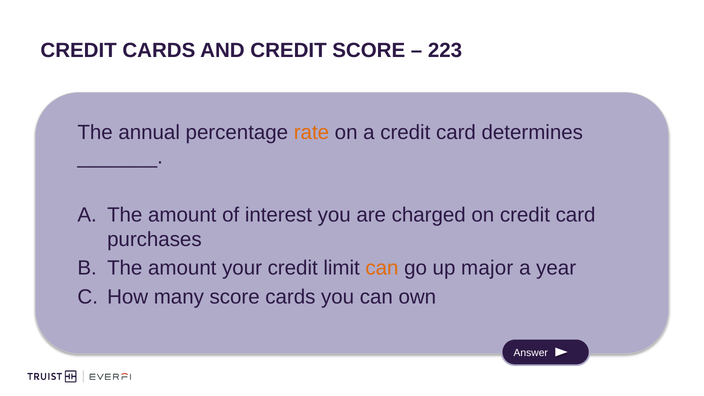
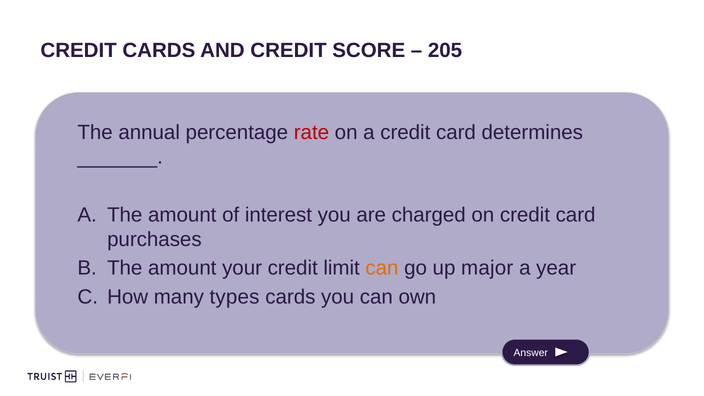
223: 223 -> 205 (445, 50)
rate colour: orange -> red (311, 133)
many score: score -> types (235, 297)
